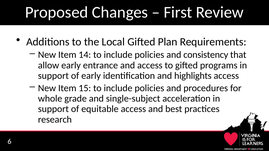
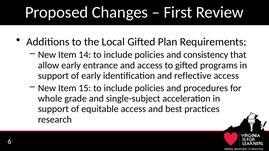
highlights: highlights -> reflective (193, 76)
